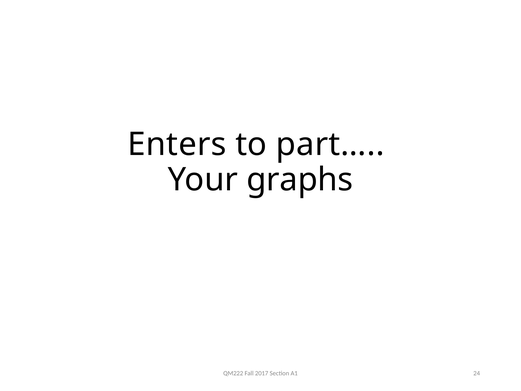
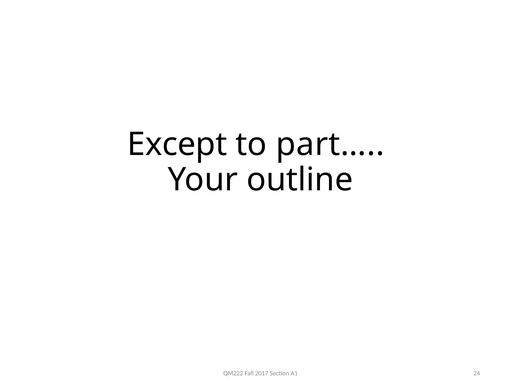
Enters: Enters -> Except (177, 144)
graphs: graphs -> outline (300, 180)
